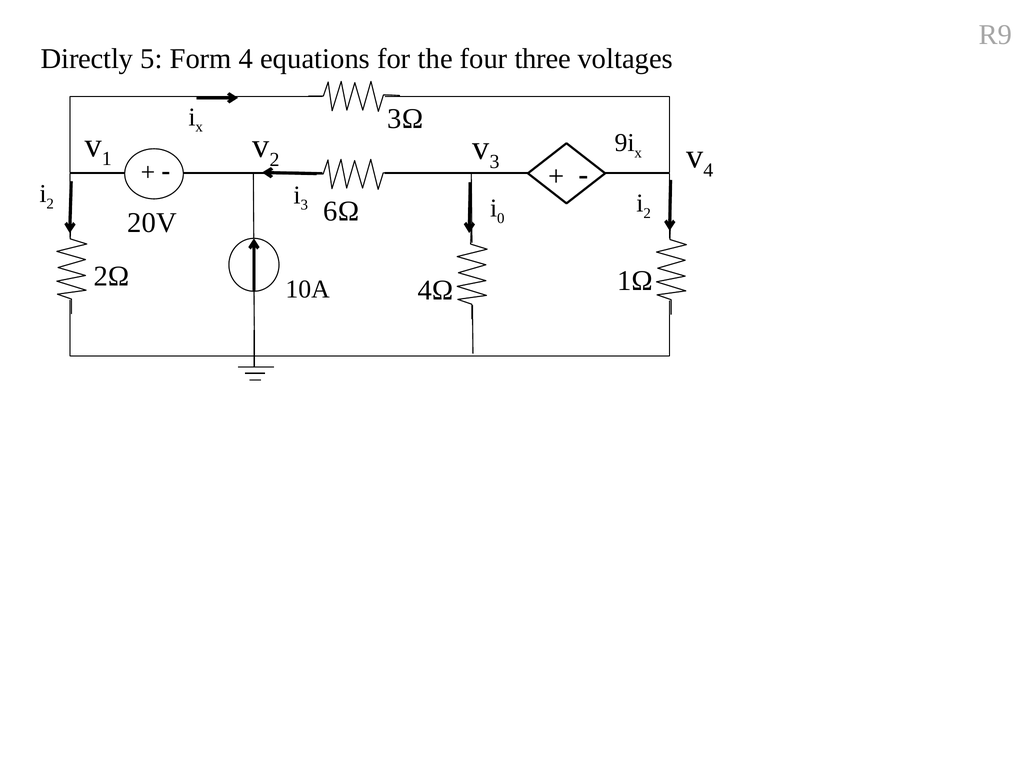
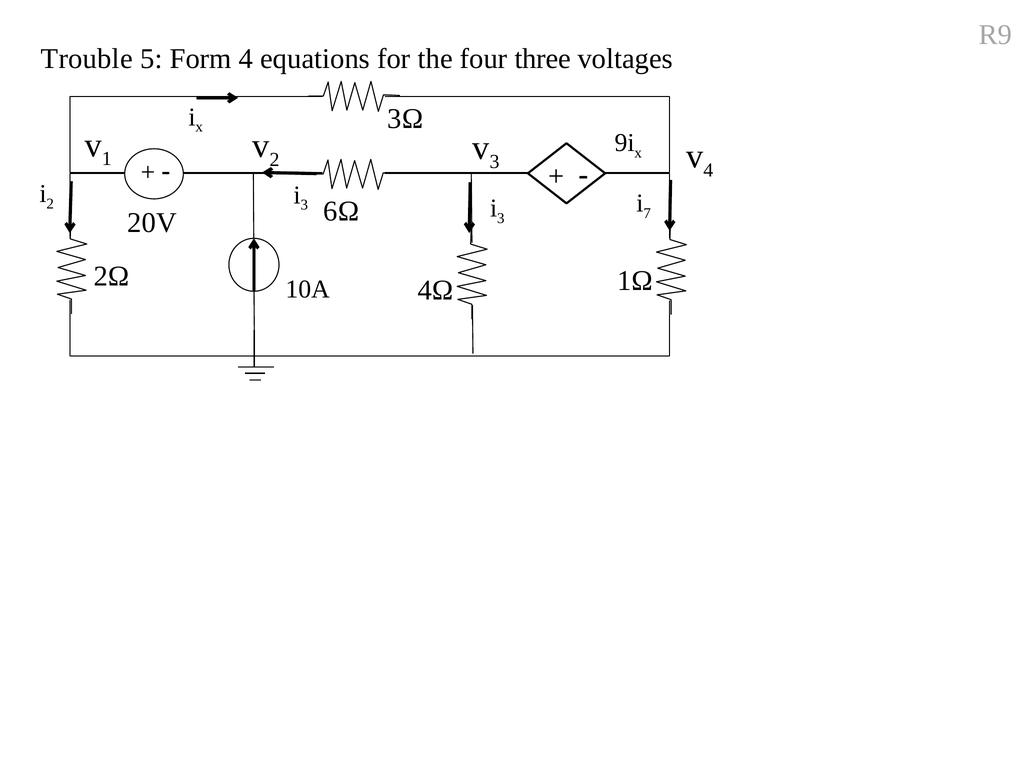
Directly: Directly -> Trouble (87, 59)
2: 2 -> 7 (647, 213)
0: 0 -> 3 (501, 218)
